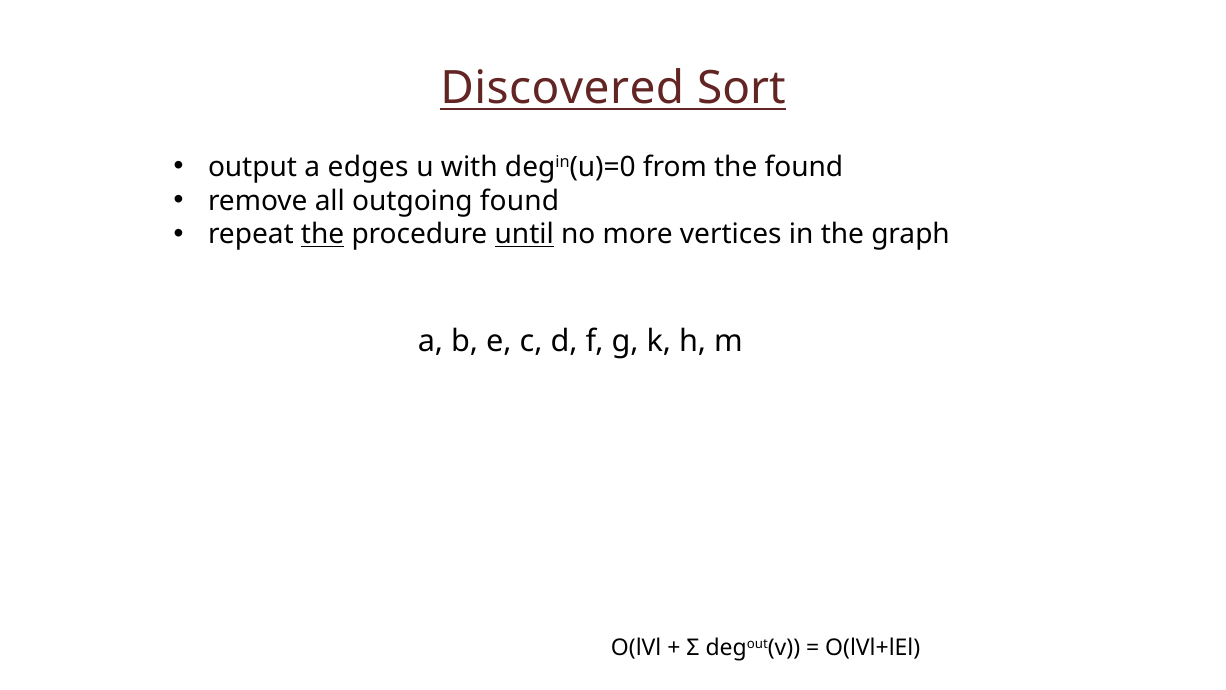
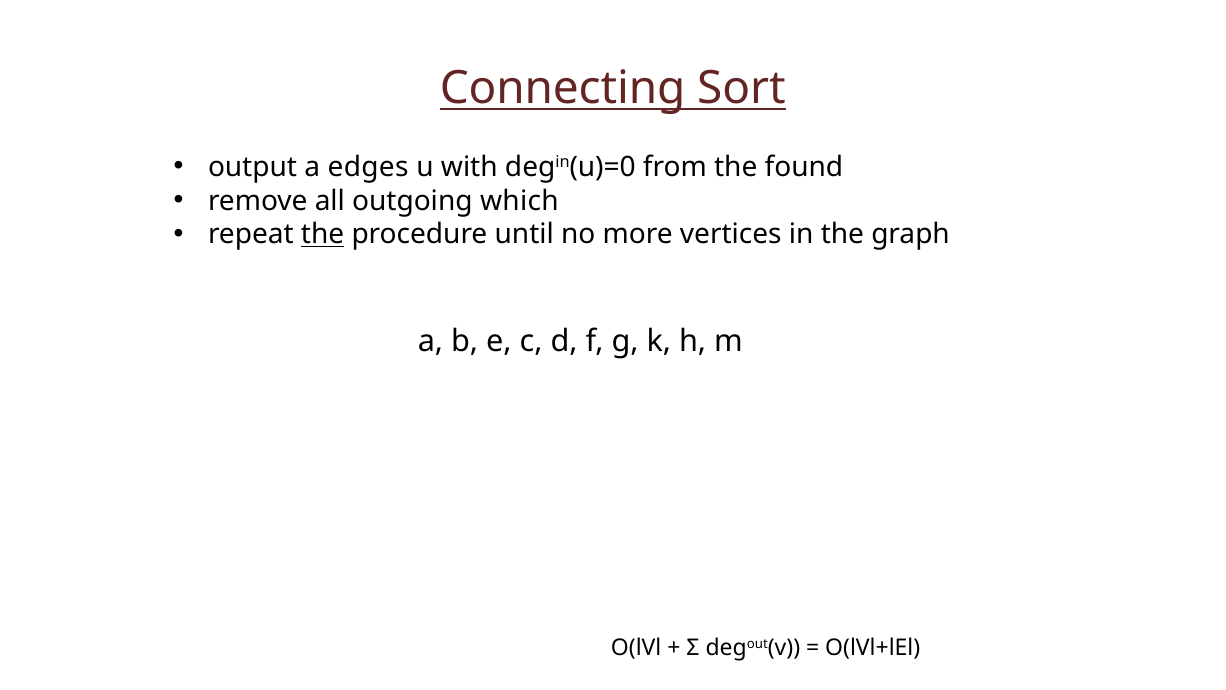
Discovered: Discovered -> Connecting (563, 88)
outgoing found: found -> which (519, 201)
until underline: present -> none (524, 234)
